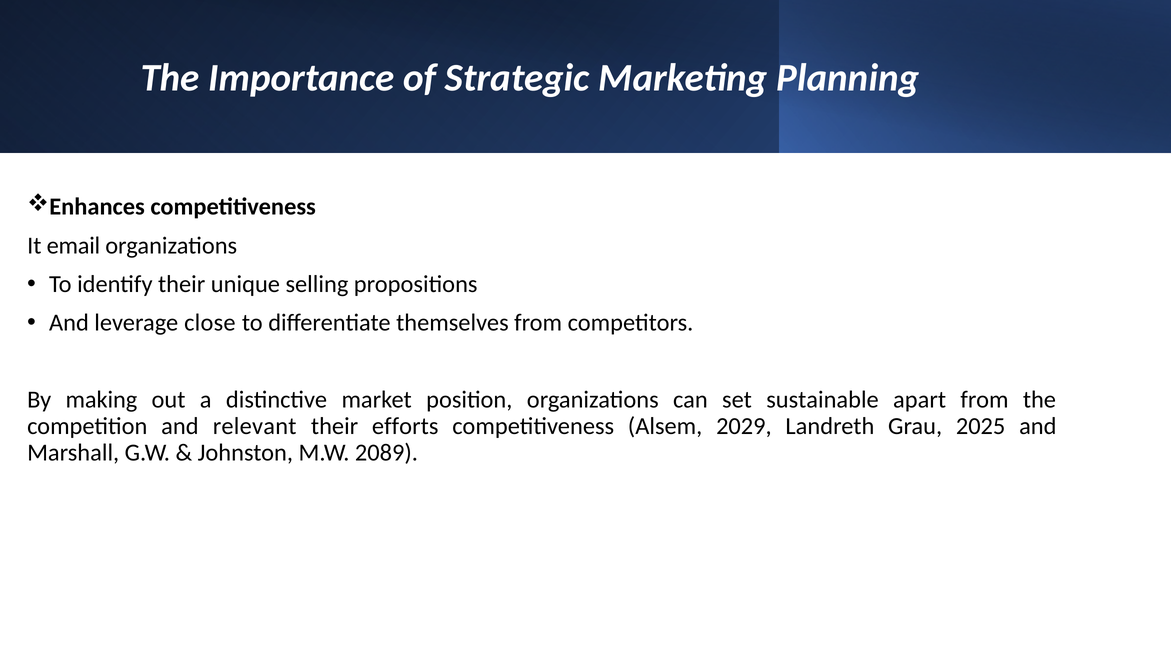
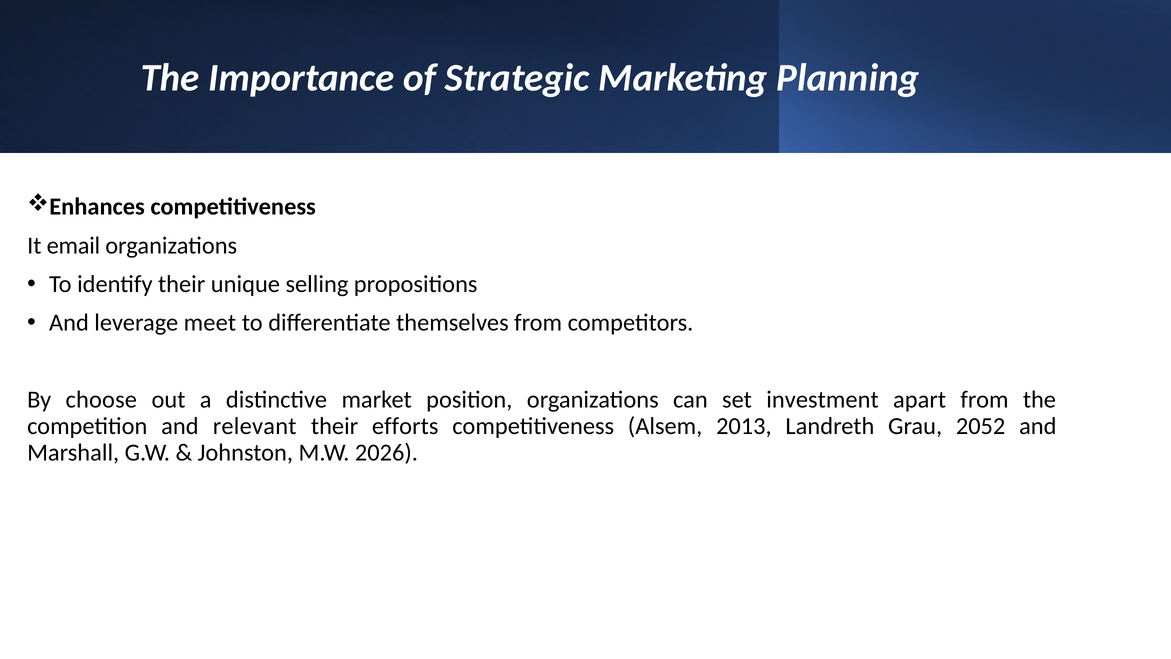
close: close -> meet (210, 323)
making: making -> choose (101, 400)
sustainable: sustainable -> investment (822, 400)
2029: 2029 -> 2013 (744, 426)
2025: 2025 -> 2052 (981, 426)
2089: 2089 -> 2026 (386, 452)
